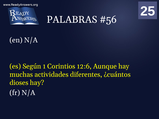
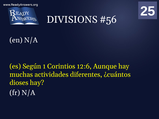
PALABRAS: PALABRAS -> DIVISIONS (72, 20)
